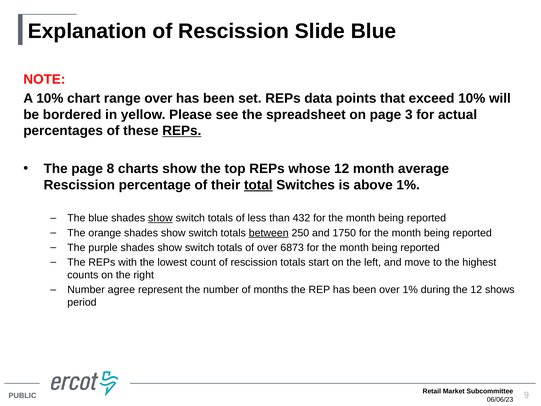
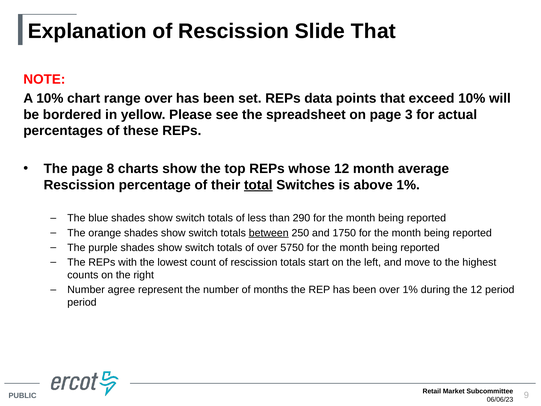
Slide Blue: Blue -> That (373, 31)
REPs underline: present -> none (182, 131)
show underline: present -> none (160, 218)
432: 432 -> 290 (301, 218)
6873: 6873 -> 5750 (292, 247)
12 shows: shows -> period (500, 290)
